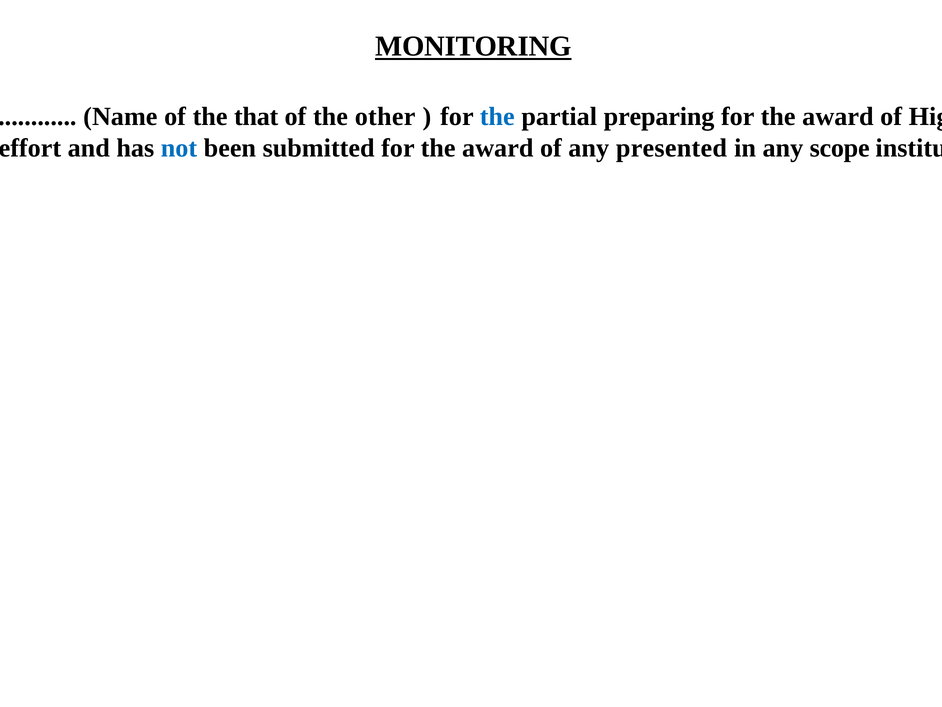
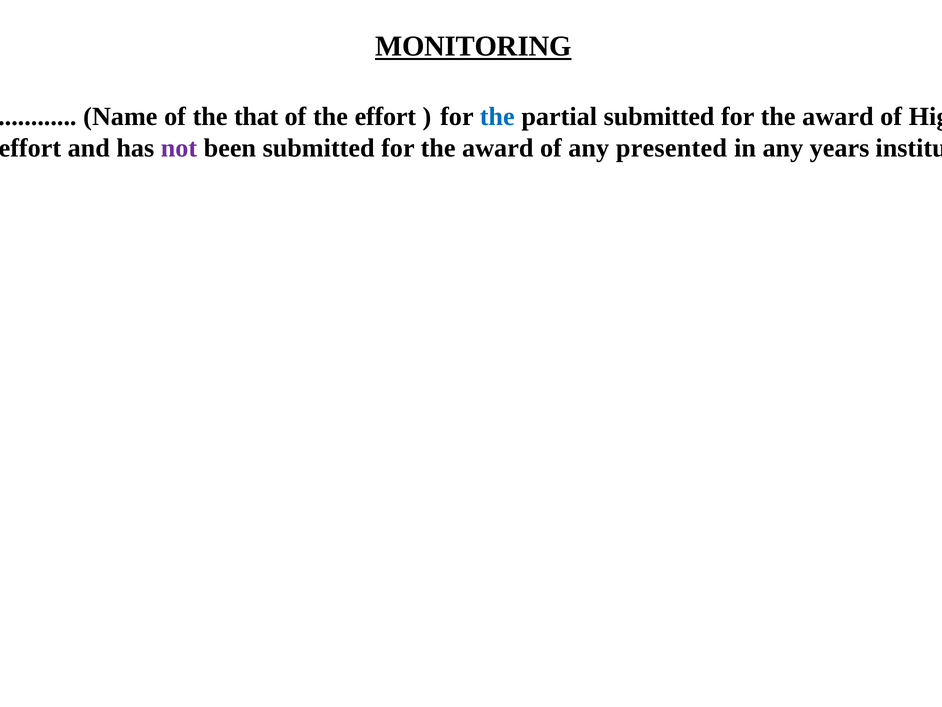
the other: other -> effort (385, 117)
partial preparing: preparing -> submitted (659, 117)
not colour: blue -> purple (179, 148)
scope: scope -> years (840, 148)
